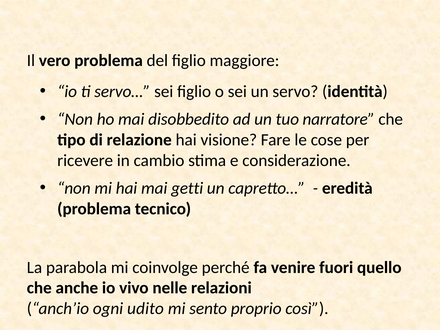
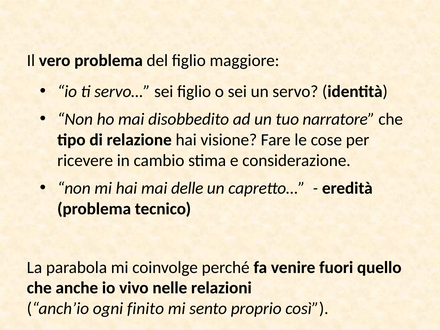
getti: getti -> delle (187, 188)
udito: udito -> finito (146, 309)
